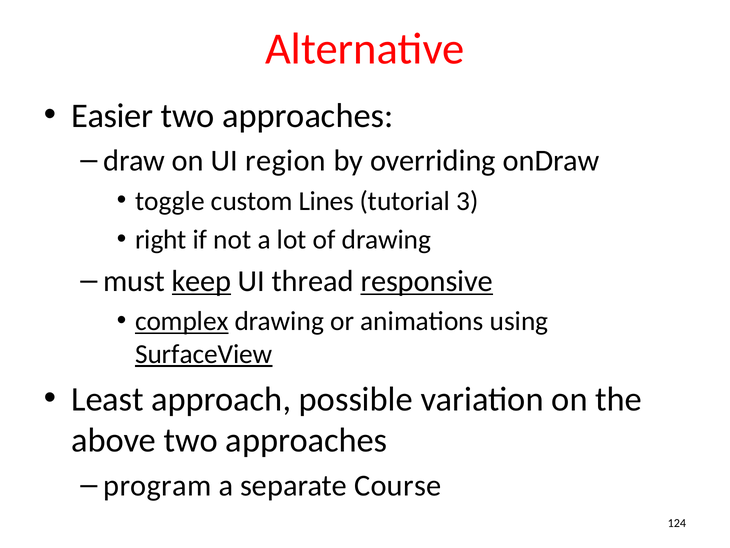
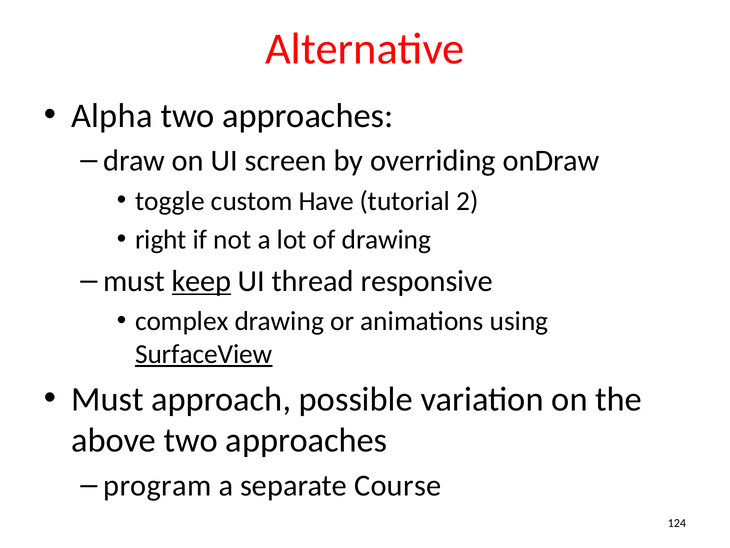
Easier: Easier -> Alpha (112, 116)
region: region -> screen (286, 161)
Lines: Lines -> Have (326, 201)
3: 3 -> 2 (467, 201)
responsive underline: present -> none (427, 281)
complex underline: present -> none (182, 321)
Least: Least -> Must (107, 399)
